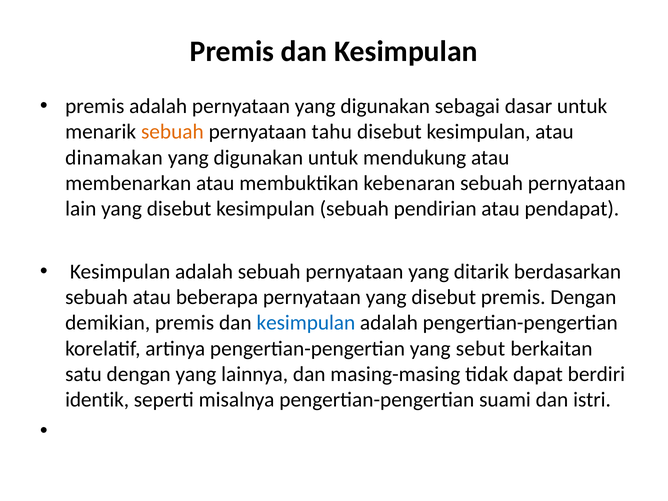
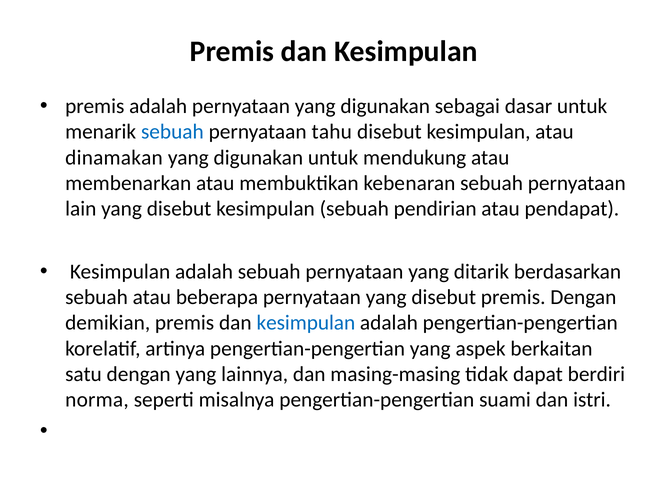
sebuah colour: orange -> blue (172, 132)
sebut: sebut -> aspek (481, 349)
identik: identik -> norma (97, 400)
